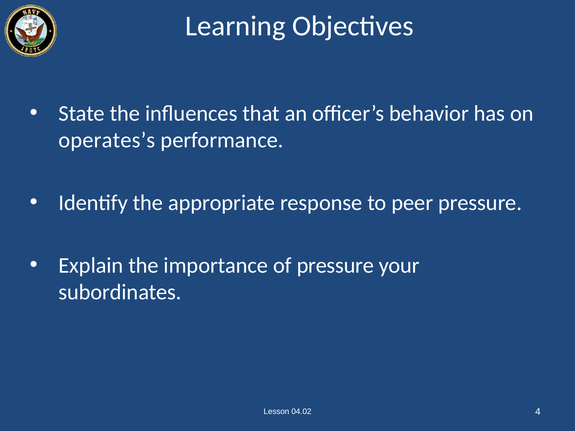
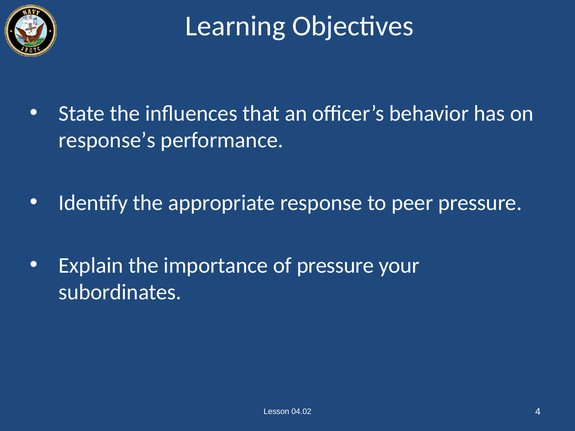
operates’s: operates’s -> response’s (107, 140)
